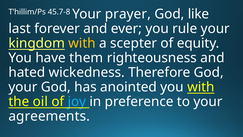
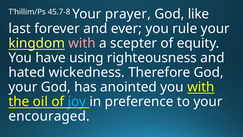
with colour: yellow -> pink (82, 43)
them: them -> using (86, 58)
agreements: agreements -> encouraged (49, 116)
